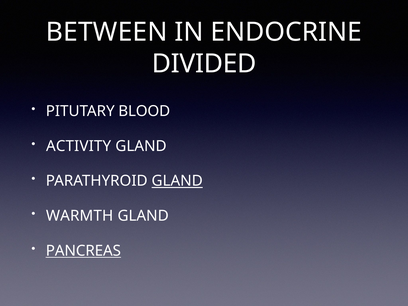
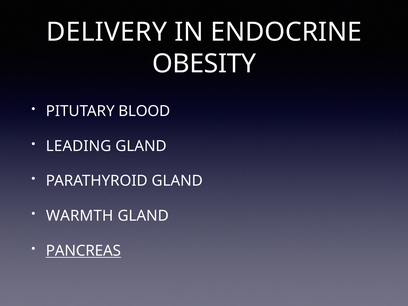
BETWEEN: BETWEEN -> DELIVERY (107, 32)
DIVIDED: DIVIDED -> OBESITY (204, 64)
ACTIVITY: ACTIVITY -> LEADING (79, 146)
GLAND underline: present -> none (177, 181)
